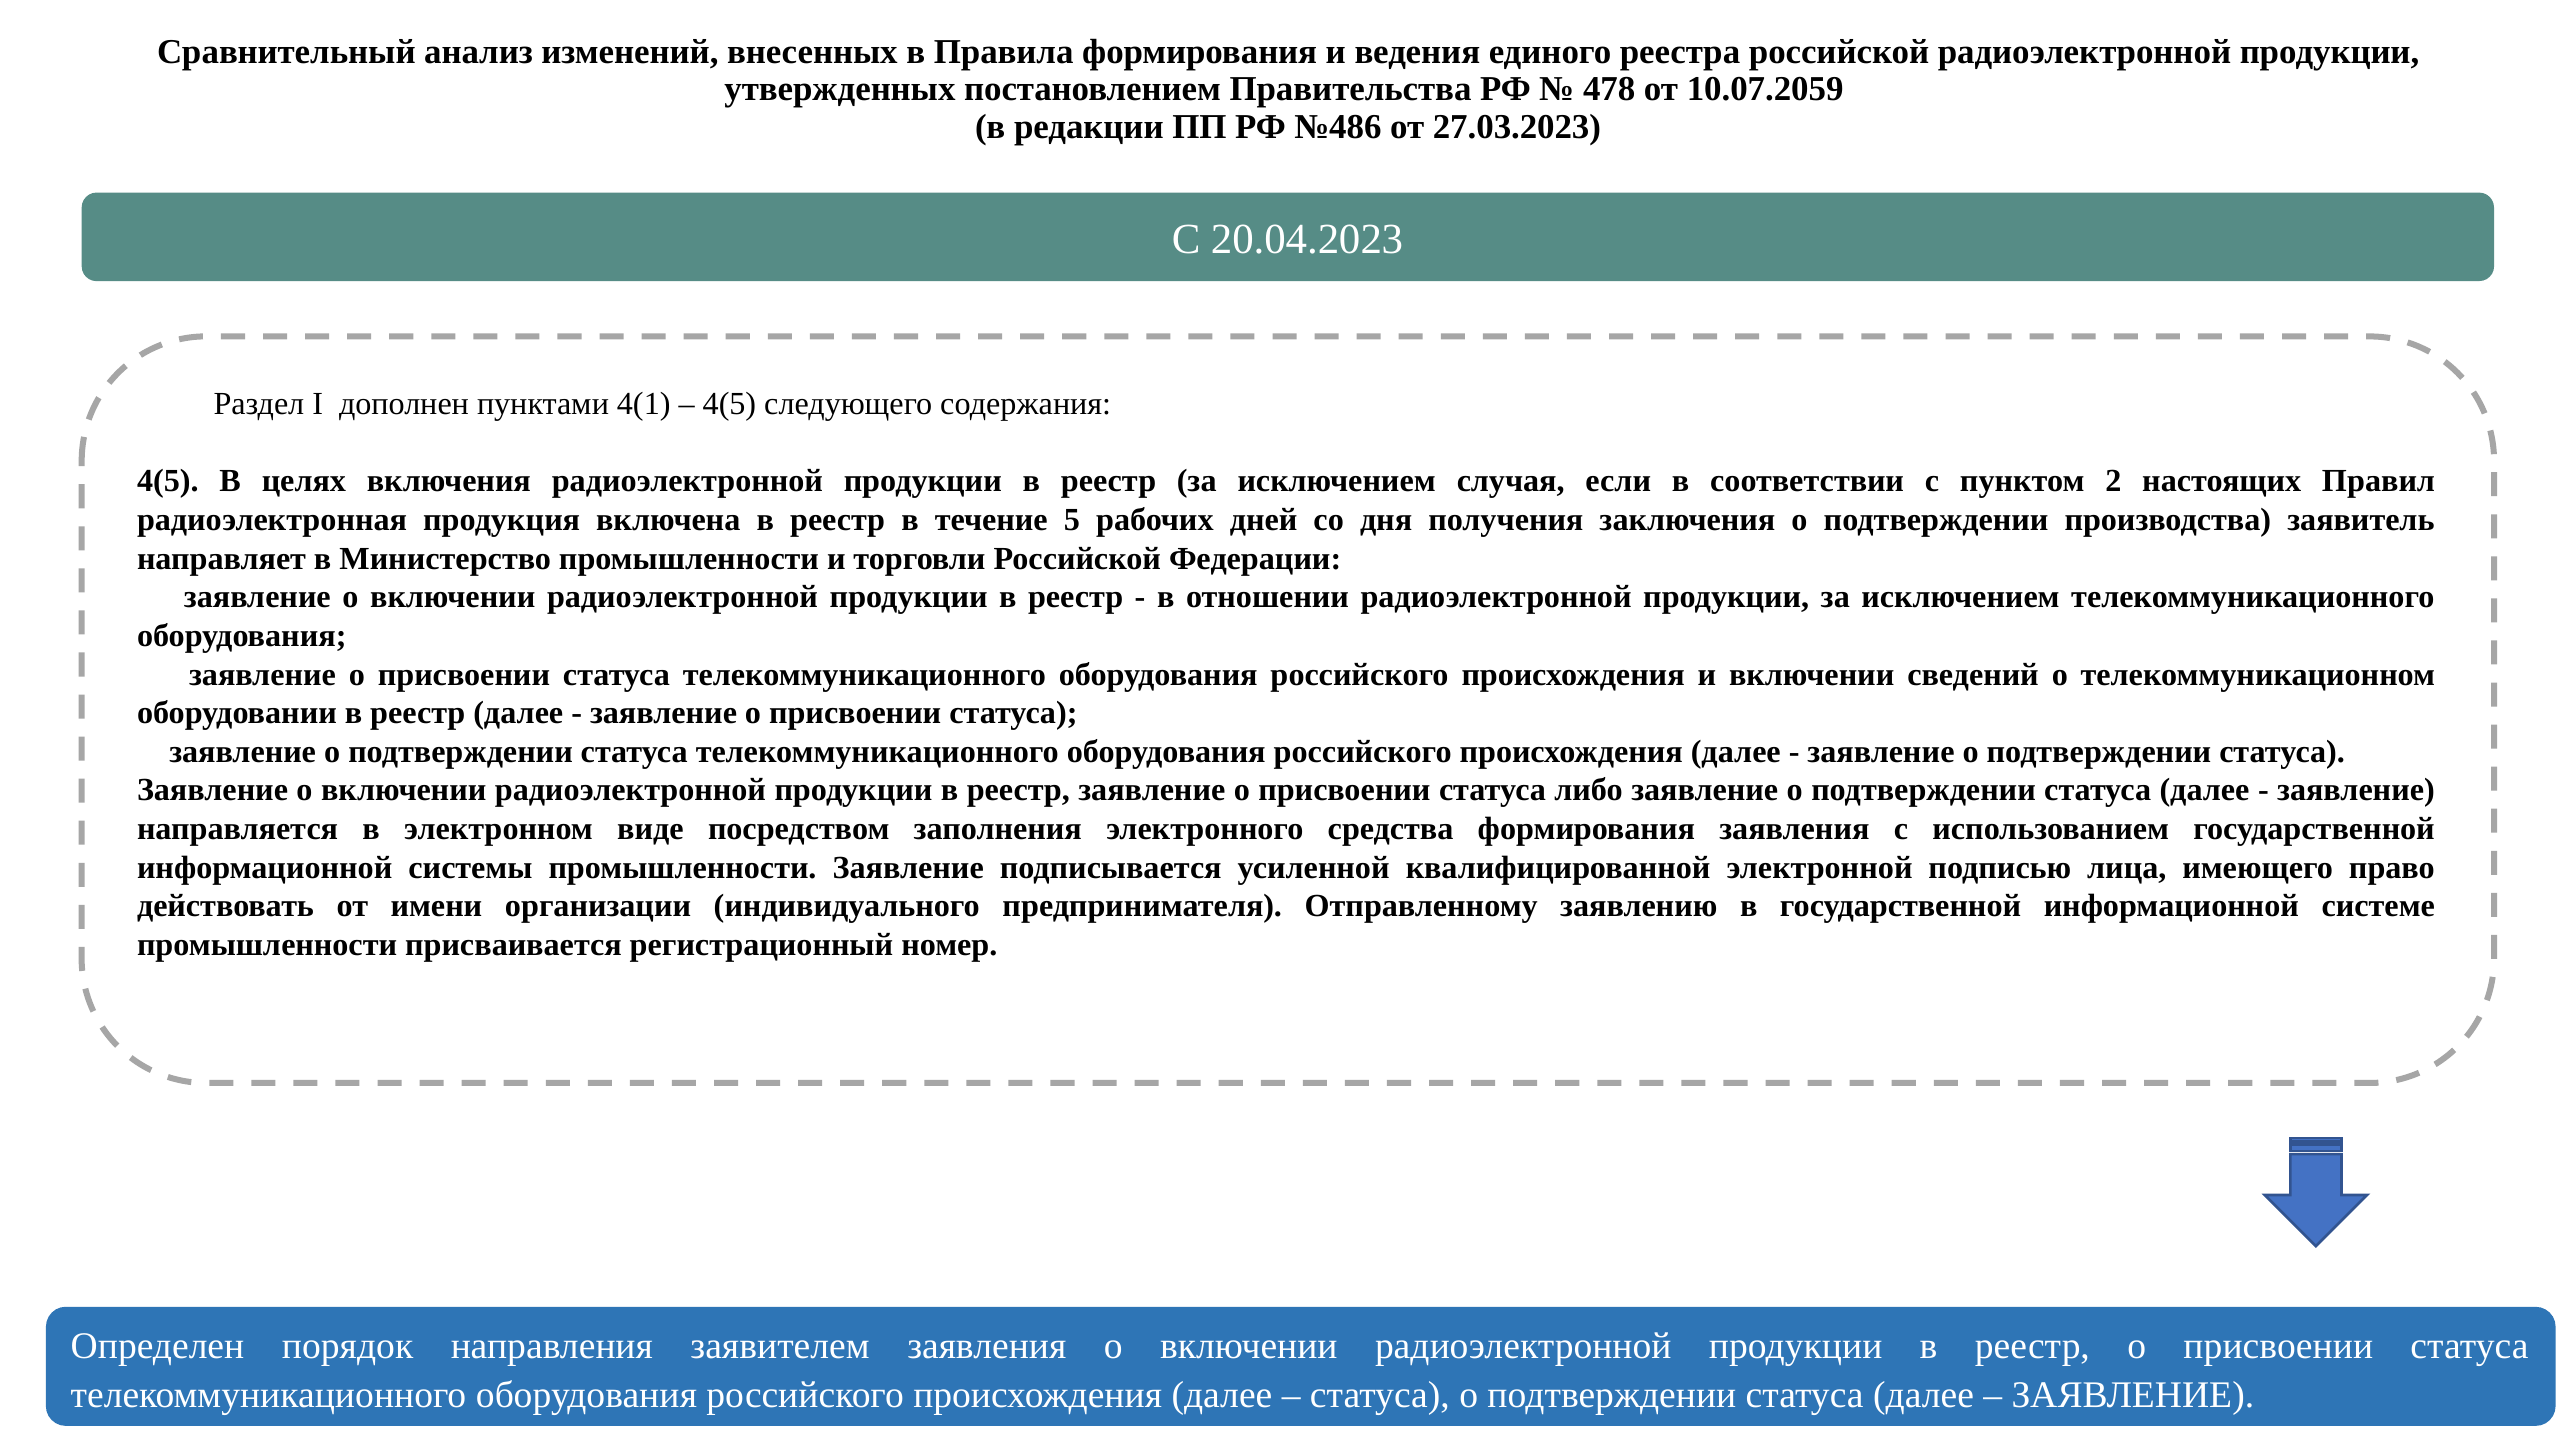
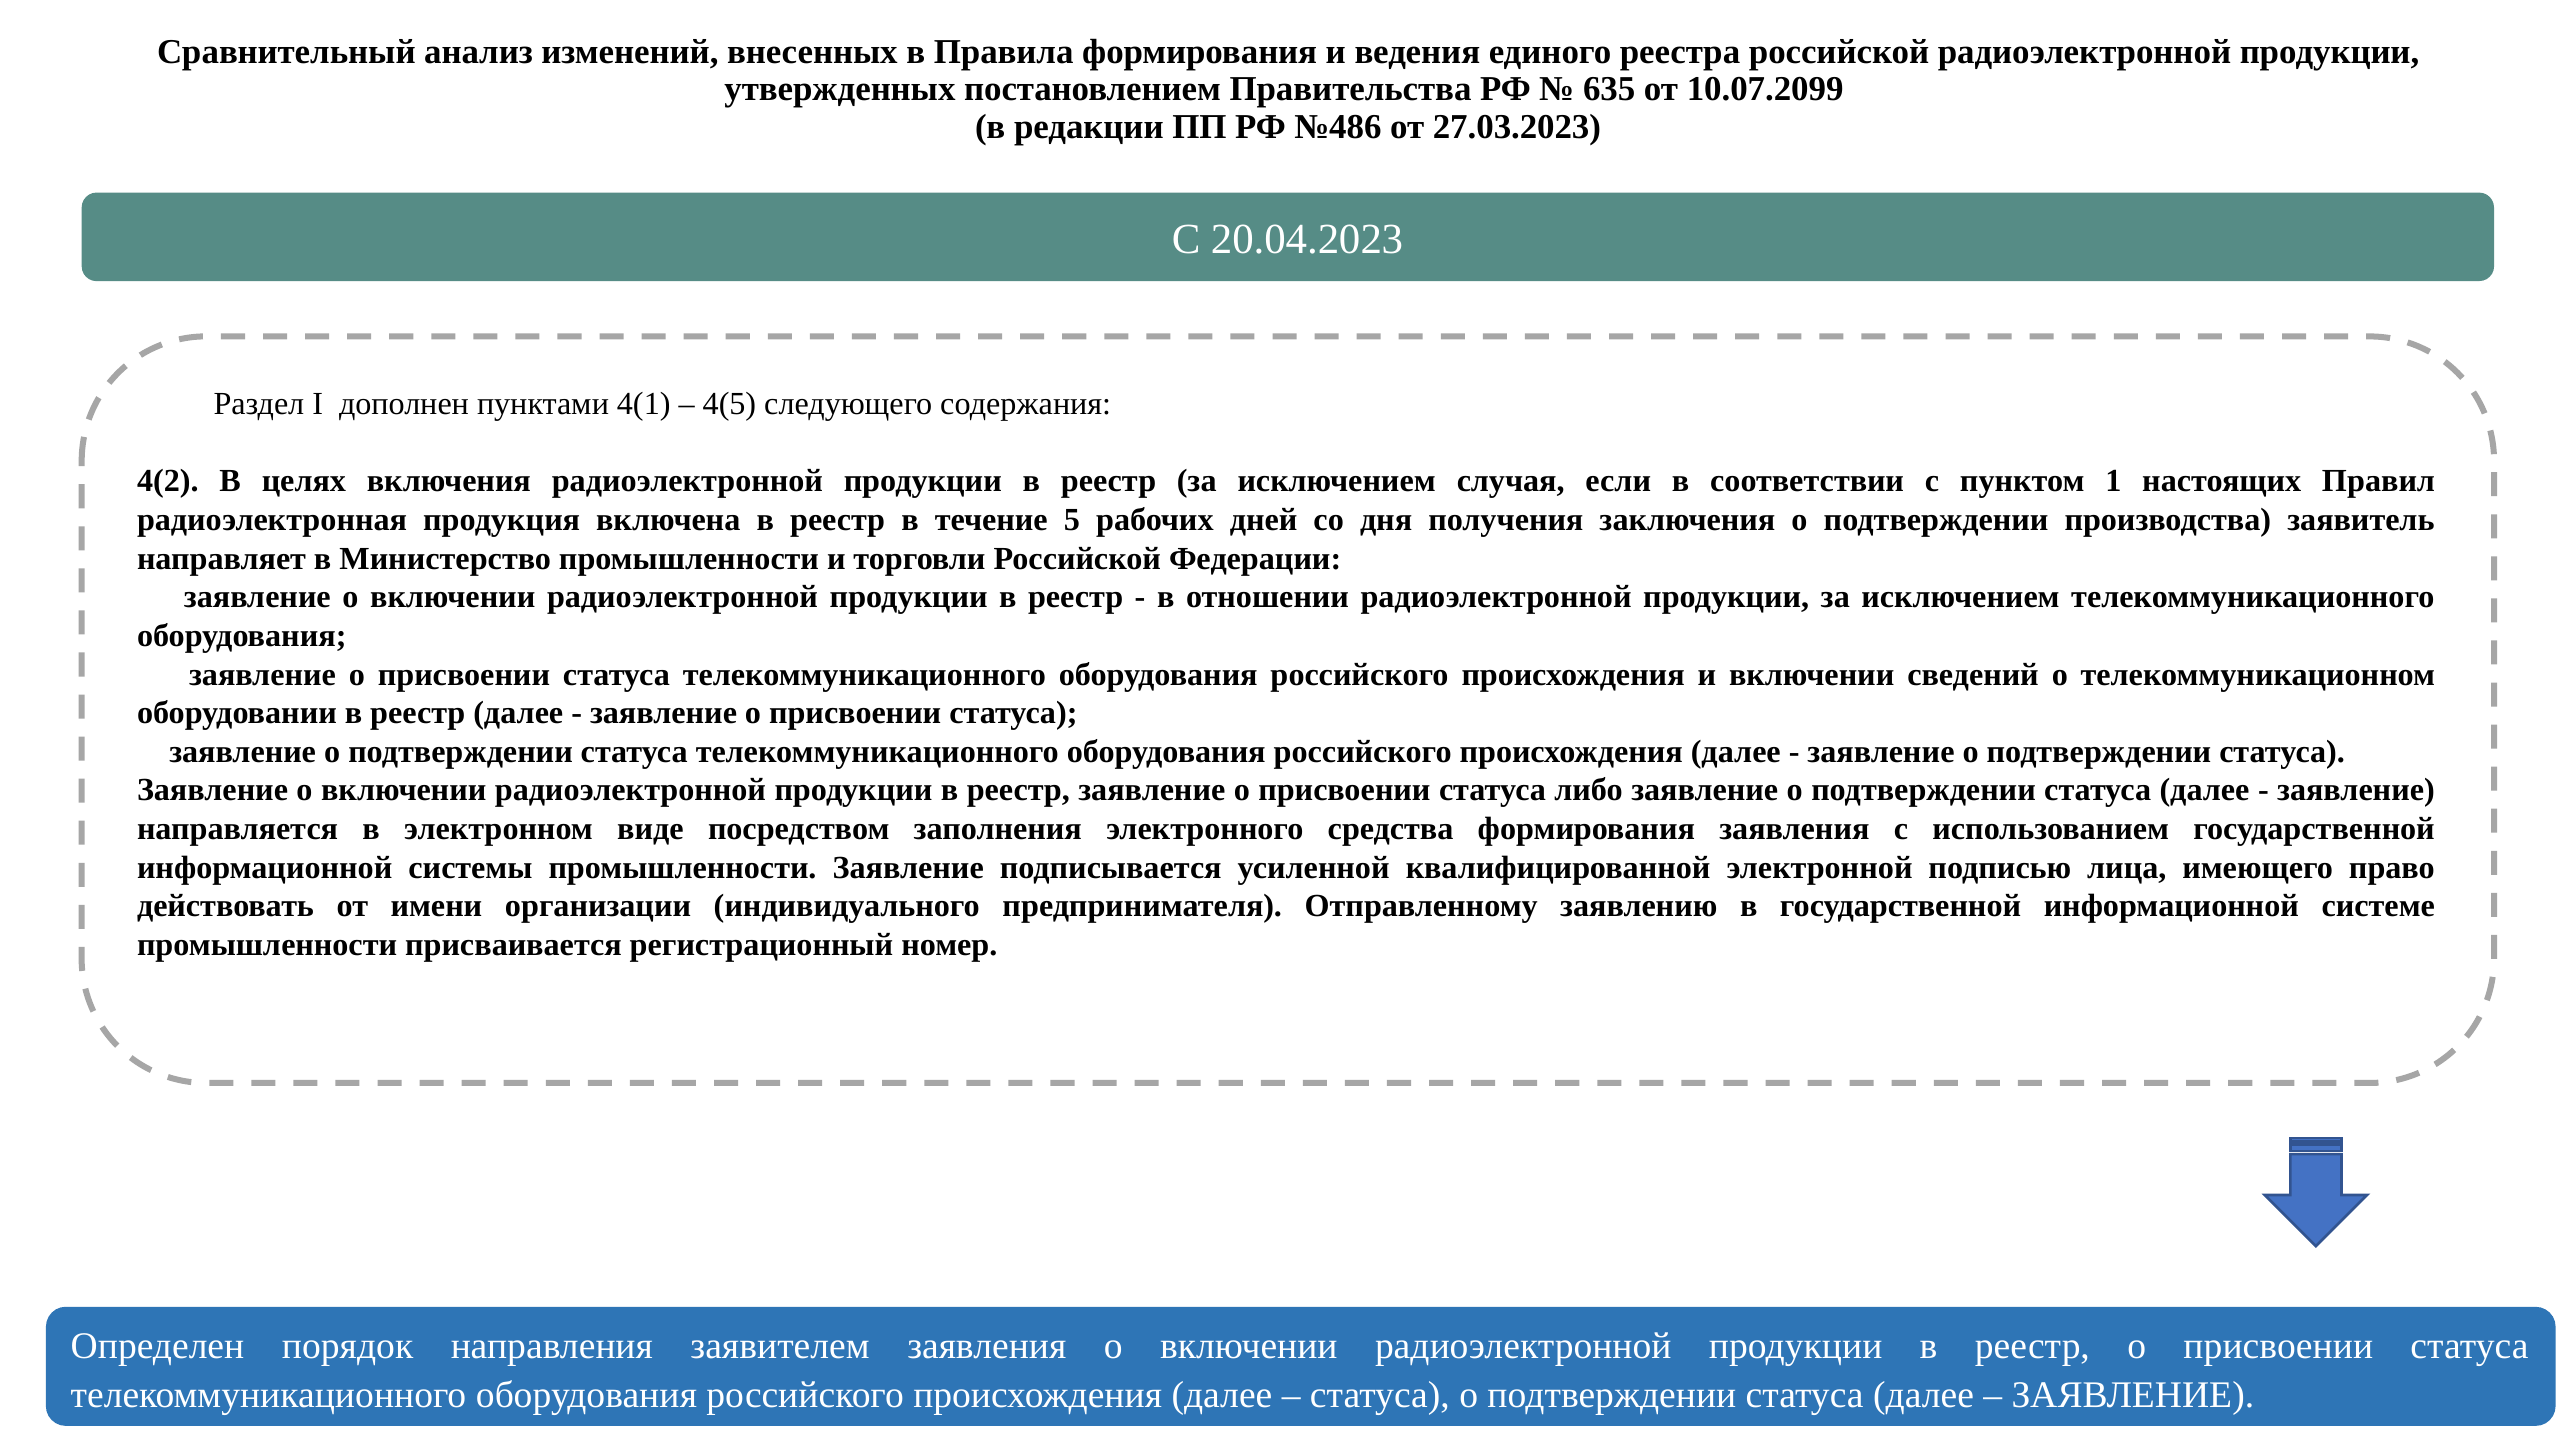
478: 478 -> 635 (1609, 89)
10.07.2059: 10.07.2059 -> 10.07.2099 (1765, 89)
4(5: 4(5 -> 4(2 (168, 481)
2: 2 -> 1 (2113, 481)
